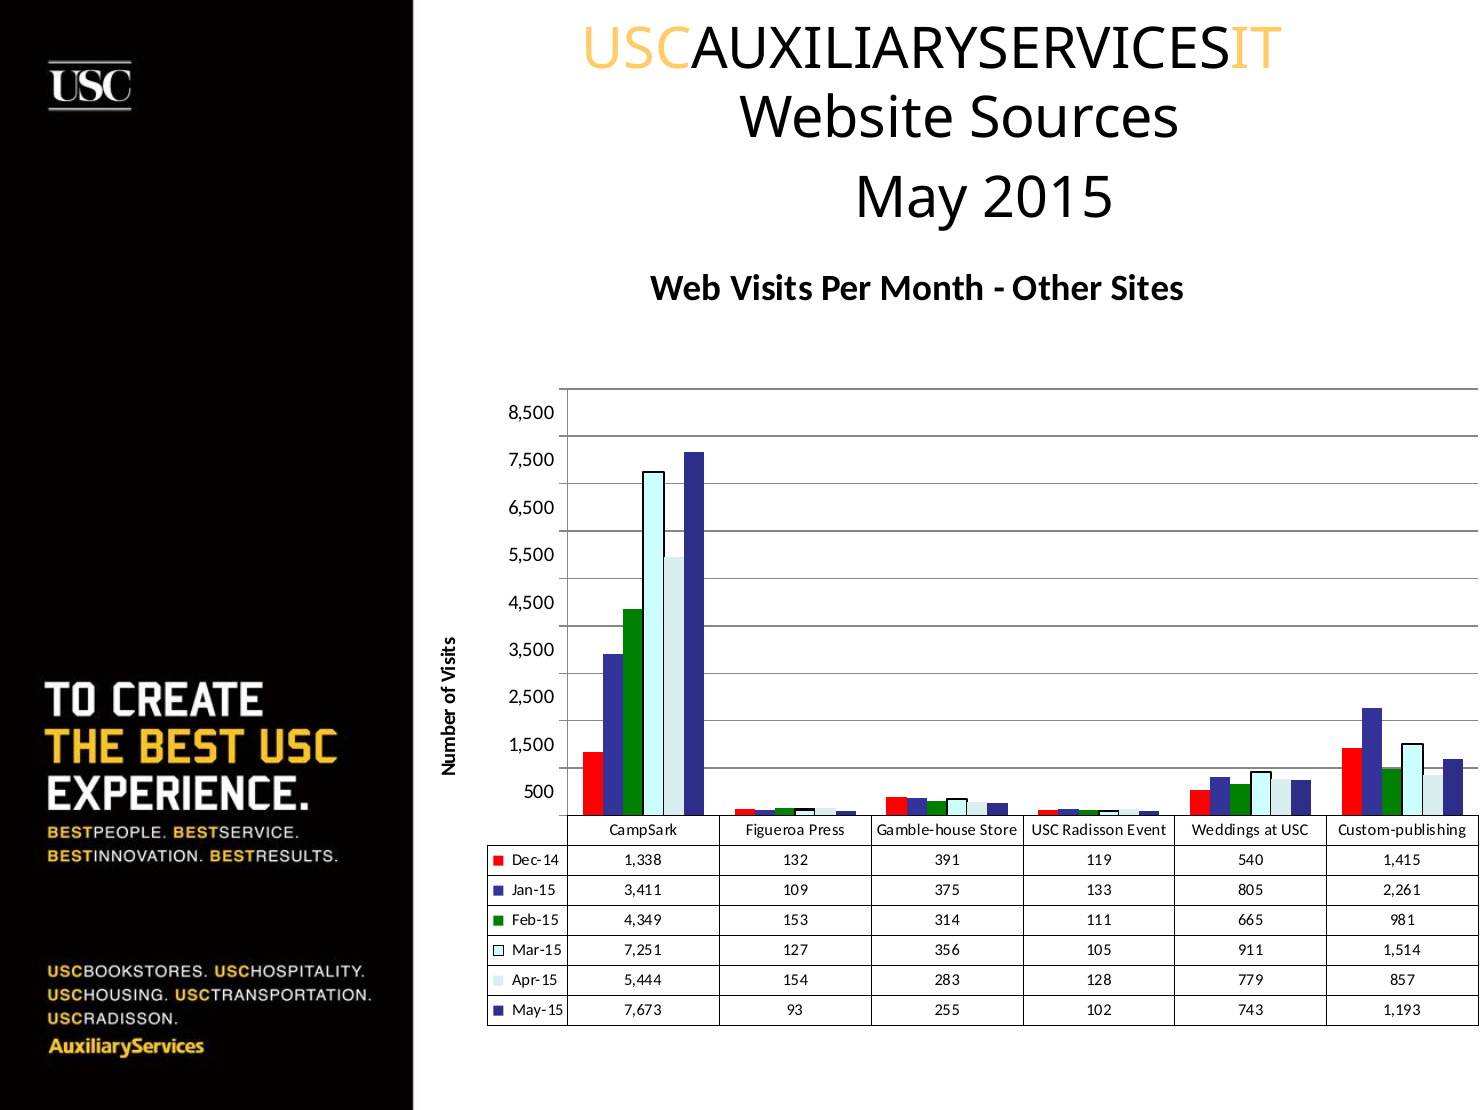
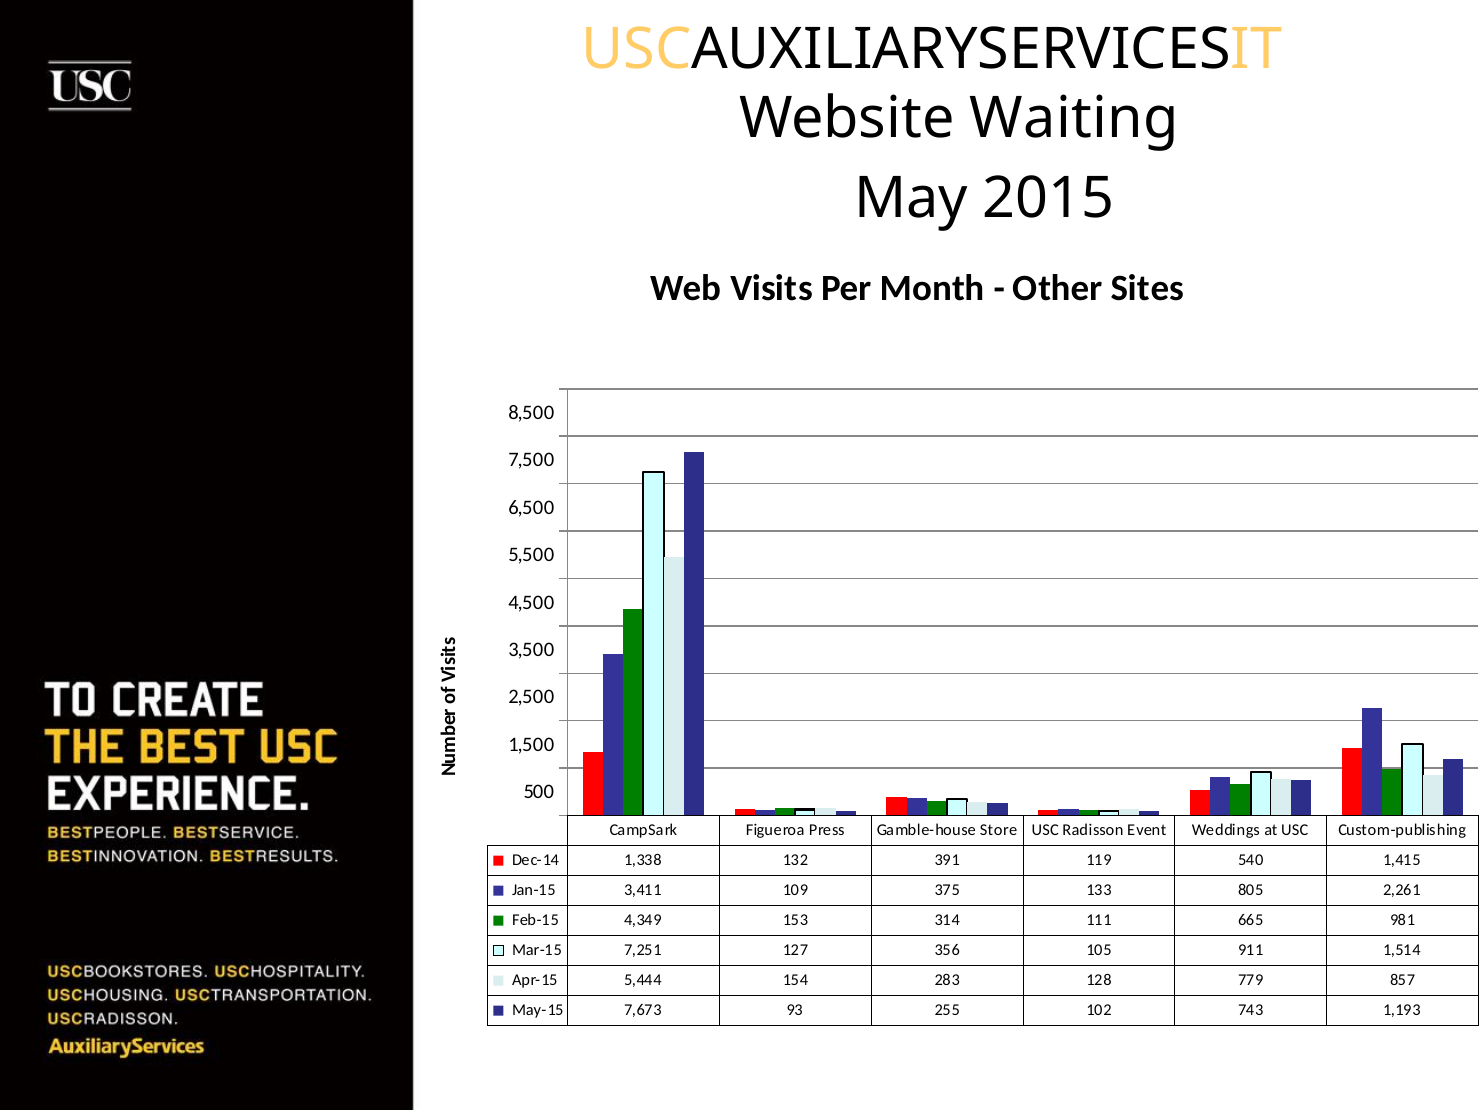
Sources: Sources -> Waiting (1074, 118)
